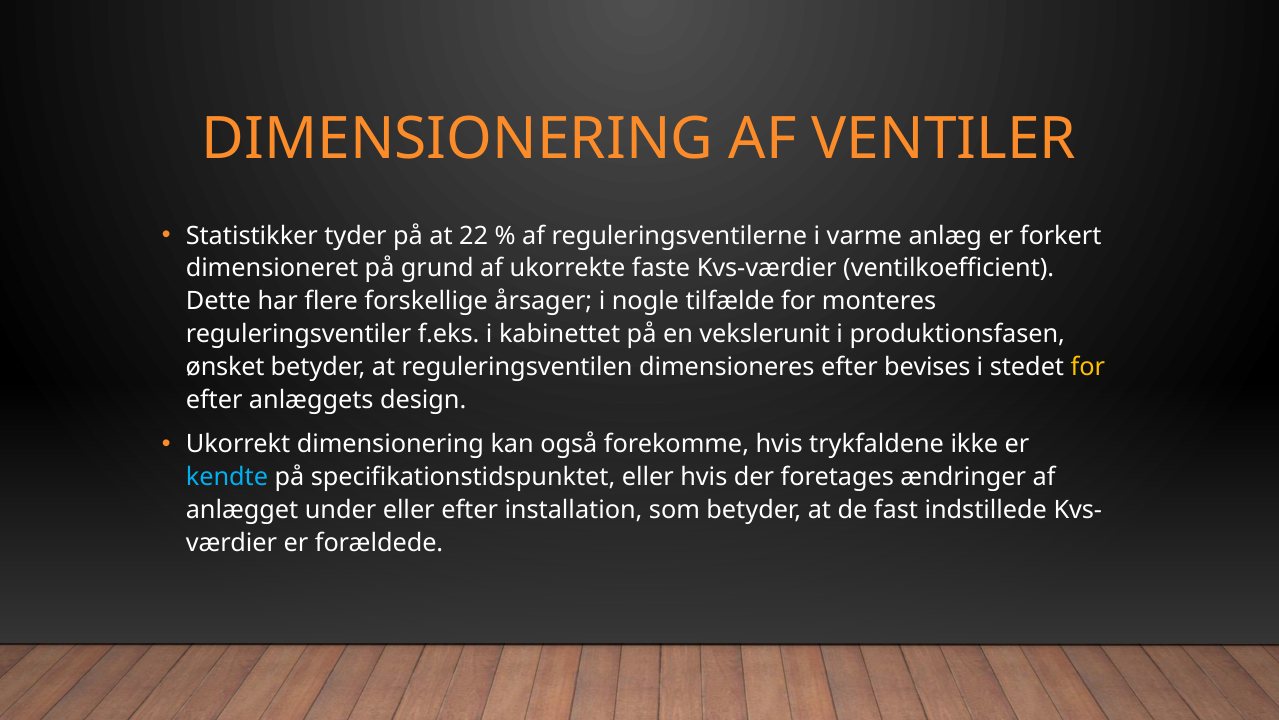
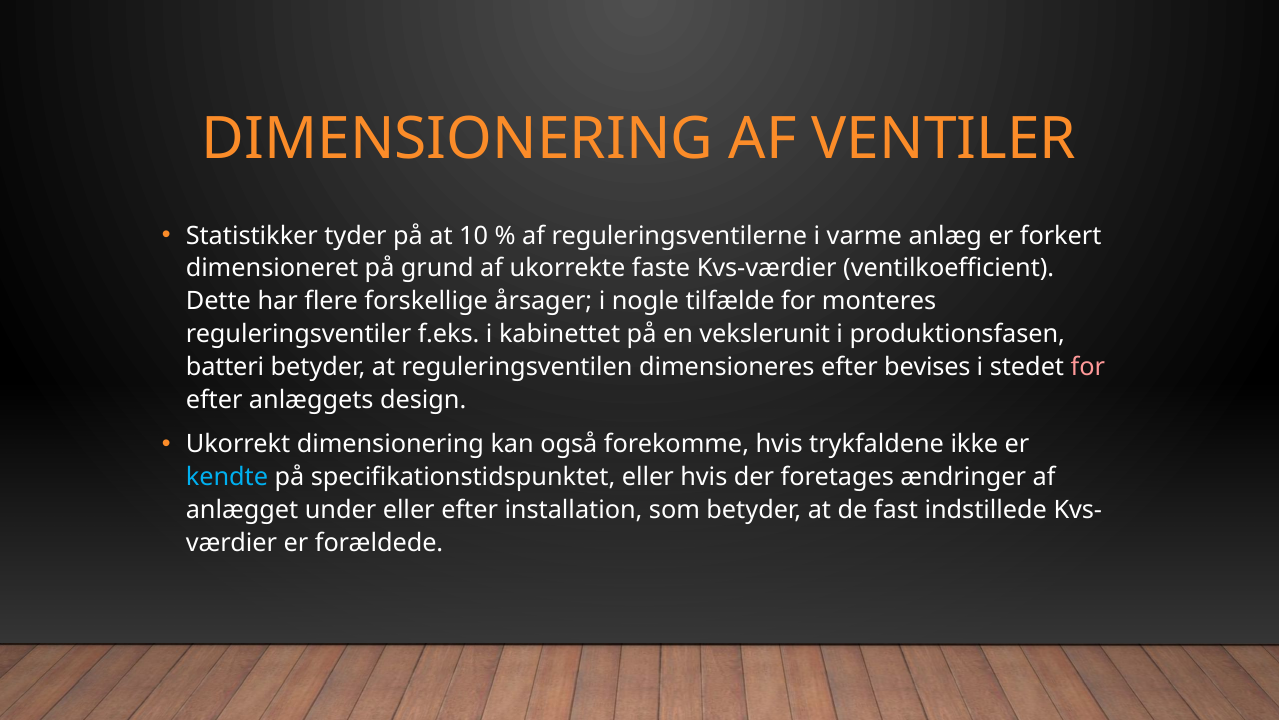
22: 22 -> 10 (474, 236)
ønsket: ønsket -> batteri (225, 367)
for colour: yellow -> pink (1088, 367)
